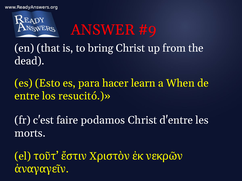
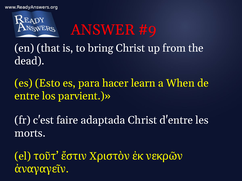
resucitó: resucitó -> parvient (84, 96)
podamos: podamos -> adaptada (103, 121)
